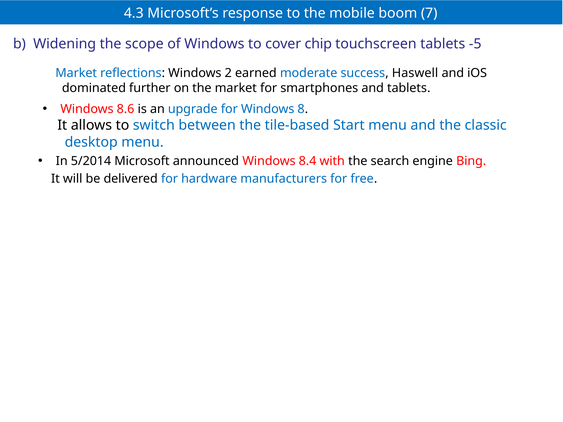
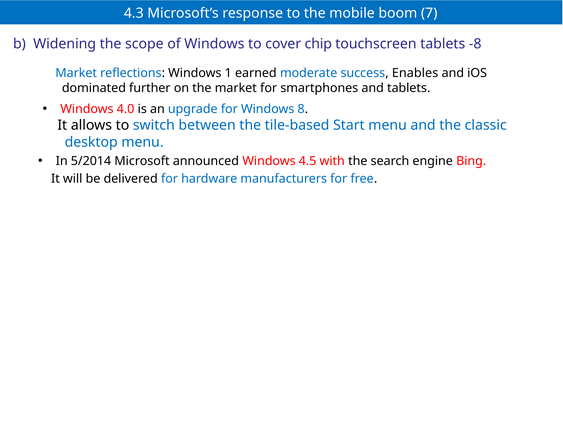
-5: -5 -> -8 (475, 44)
2: 2 -> 1 (228, 73)
Haswell: Haswell -> Enables (415, 73)
8.6: 8.6 -> 4.0 (126, 109)
8.4: 8.4 -> 4.5 (308, 161)
